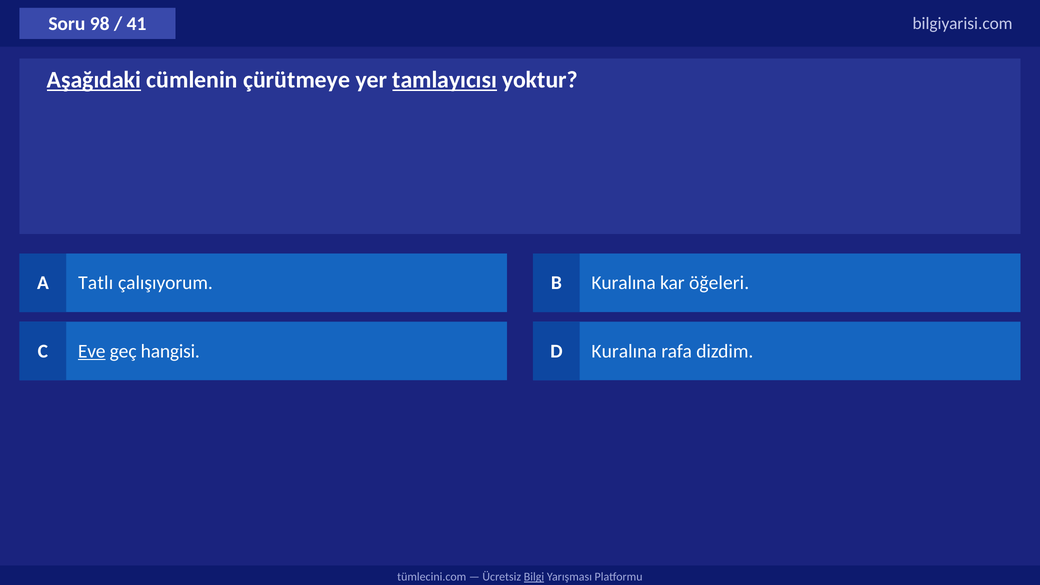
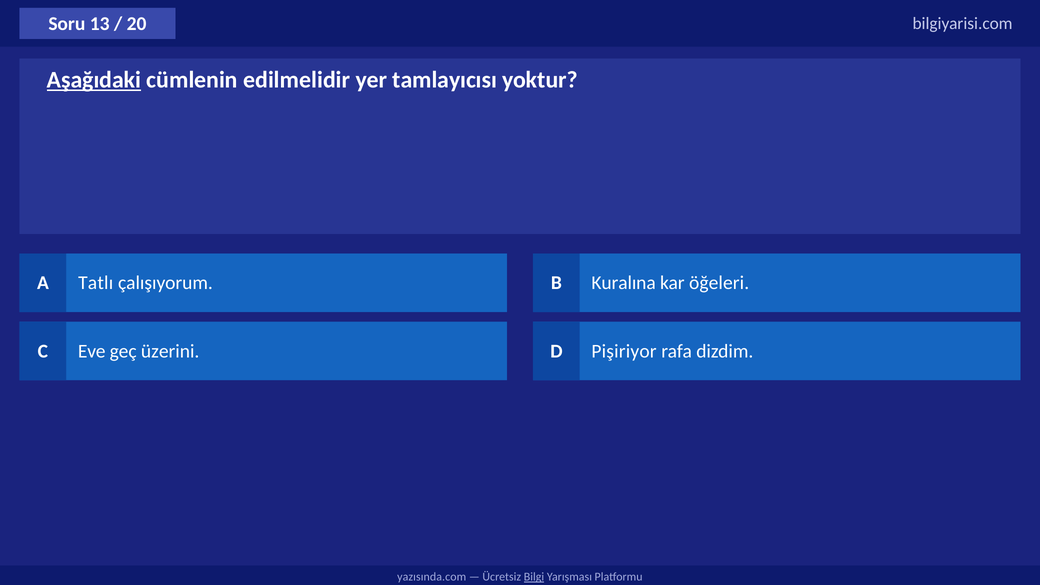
98: 98 -> 13 (100, 24)
41: 41 -> 20 (137, 24)
çürütmeye: çürütmeye -> edilmelidir (297, 80)
tamlayıcısı underline: present -> none (445, 80)
Eve underline: present -> none (92, 351)
hangisi: hangisi -> üzerini (170, 351)
D Kuralına: Kuralına -> Pişiriyor (624, 351)
tümlecini.com: tümlecini.com -> yazısında.com (432, 577)
